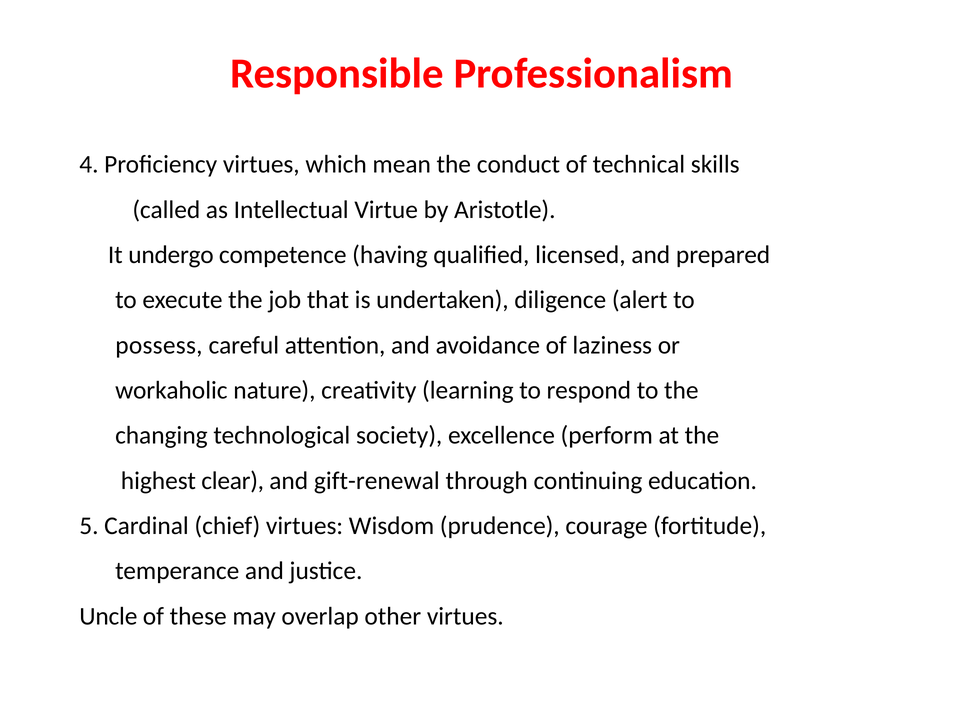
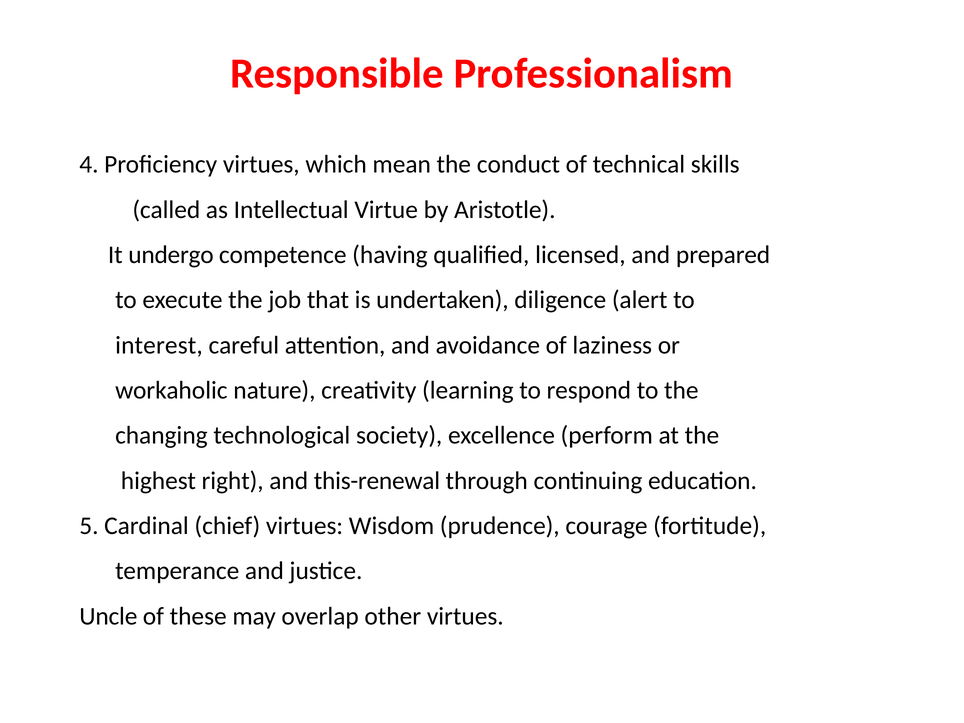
possess: possess -> interest (159, 345)
clear: clear -> right (233, 481)
gift-renewal: gift-renewal -> this-renewal (377, 481)
